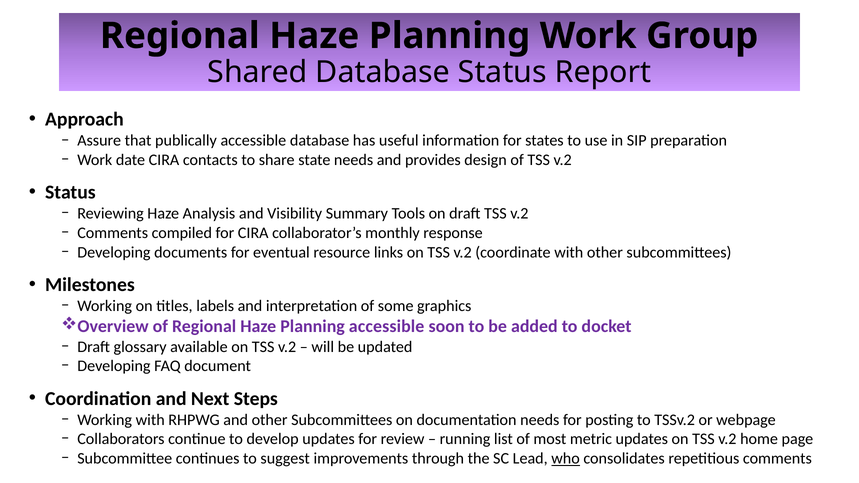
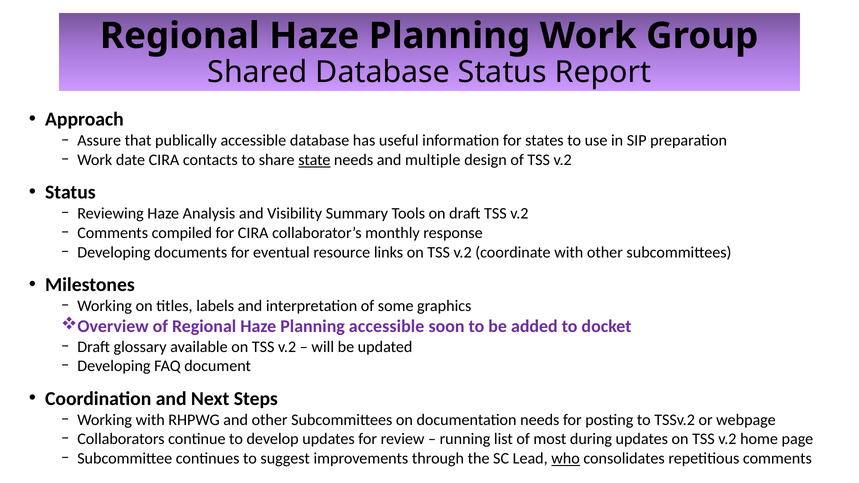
state underline: none -> present (314, 160)
provides: provides -> multiple (433, 160)
metric: metric -> during (591, 439)
